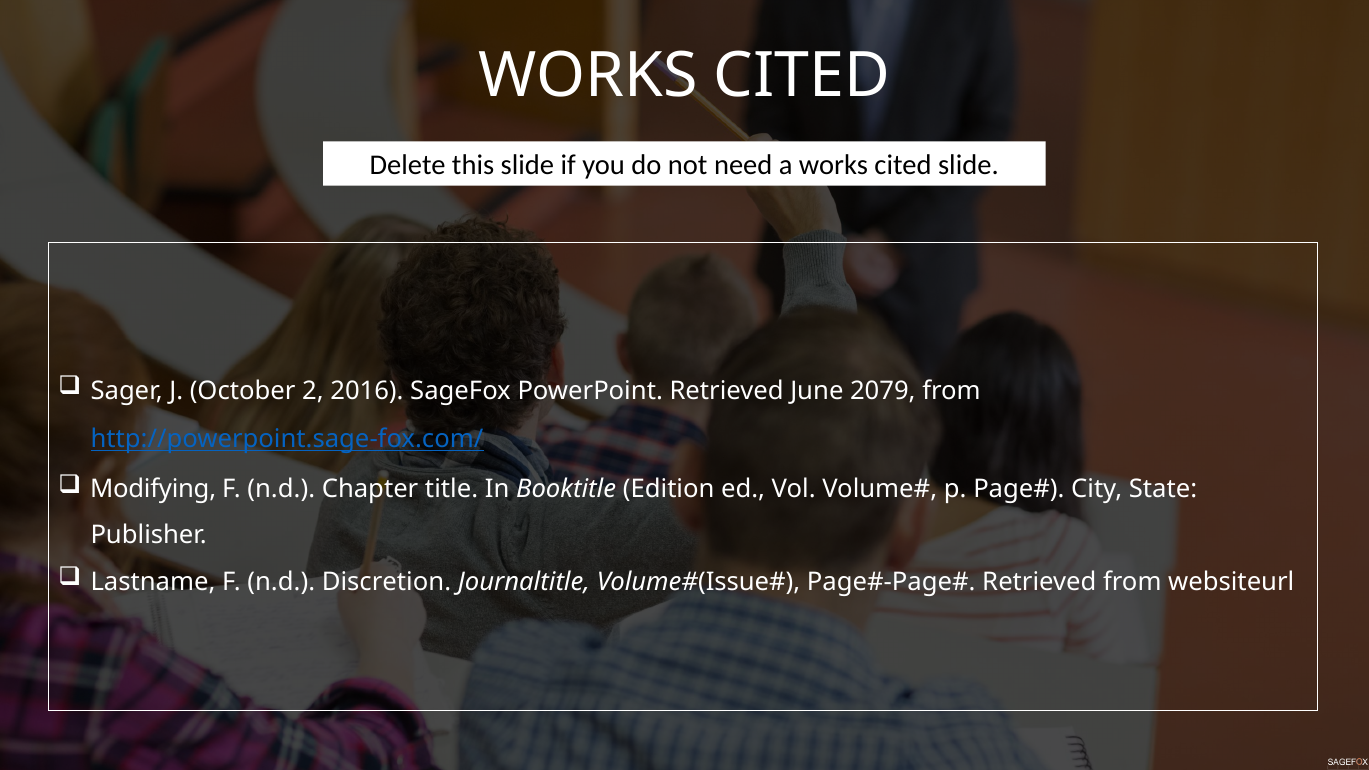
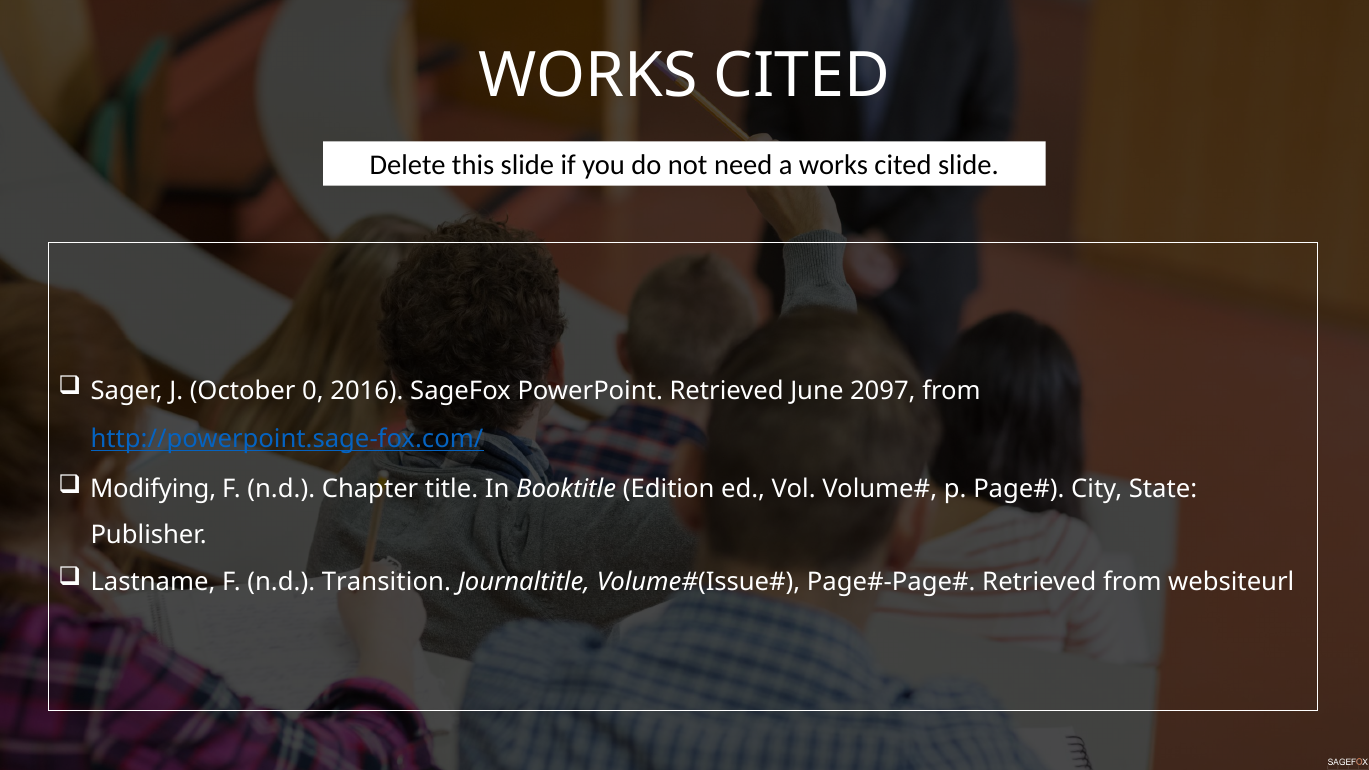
2: 2 -> 0 (313, 391)
2079: 2079 -> 2097 (883, 391)
Discretion: Discretion -> Transition (386, 582)
